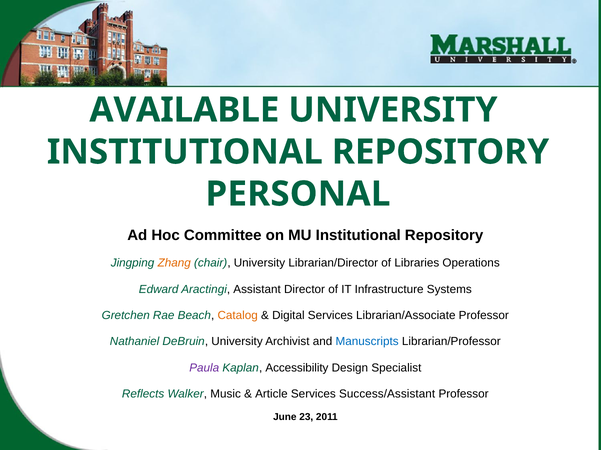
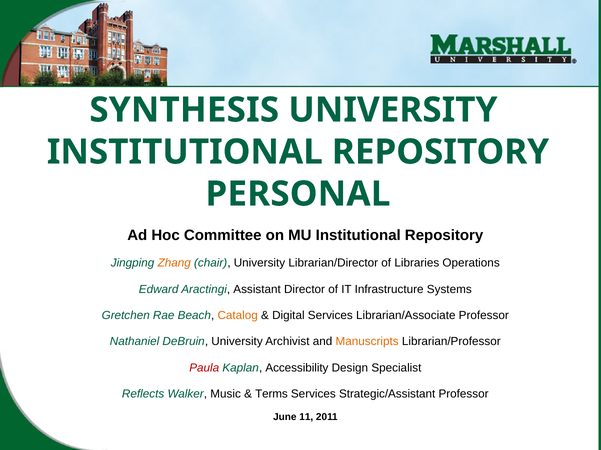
AVAILABLE: AVAILABLE -> SYNTHESIS (184, 110)
Manuscripts colour: blue -> orange (367, 342)
Paula colour: purple -> red (204, 368)
Article: Article -> Terms (271, 394)
Success/Assistant: Success/Assistant -> Strategic/Assistant (387, 394)
23: 23 -> 11 (306, 418)
